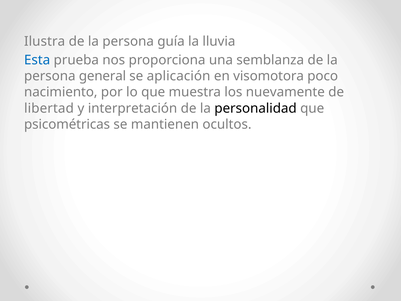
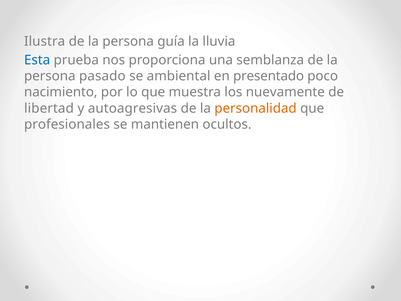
general: general -> pasado (102, 76)
aplicación: aplicación -> ambiental (179, 76)
visomotora: visomotora -> presentado (269, 76)
interpretación: interpretación -> autoagresivas (132, 108)
personalidad colour: black -> orange (256, 108)
psicométricas: psicométricas -> profesionales (67, 124)
